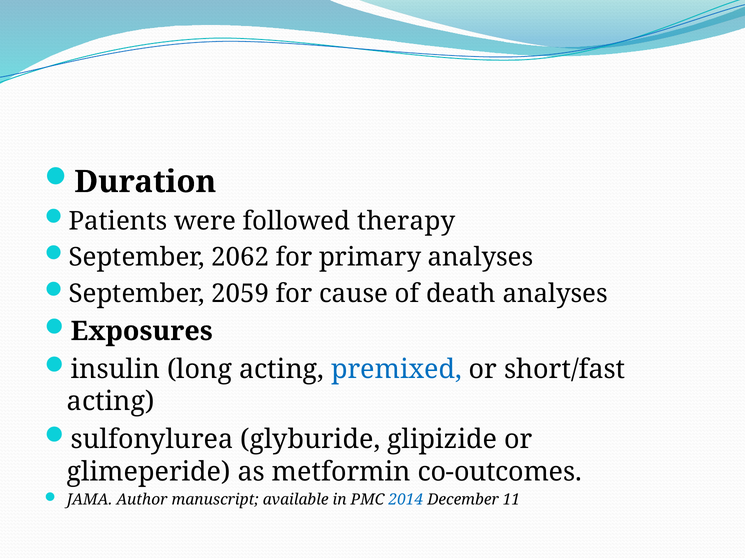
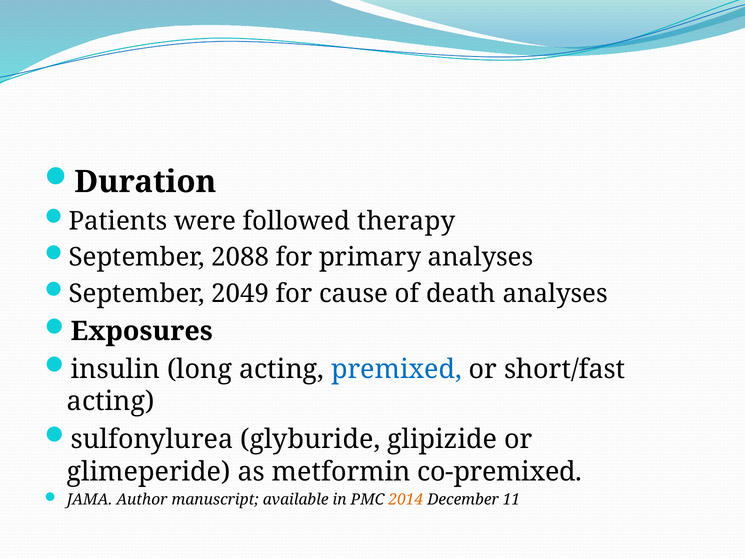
2062: 2062 -> 2088 (240, 258)
2059: 2059 -> 2049 (240, 294)
co-outcomes: co-outcomes -> co-premixed (500, 472)
2014 colour: blue -> orange (406, 500)
